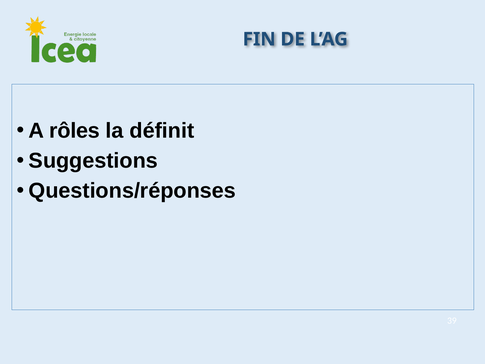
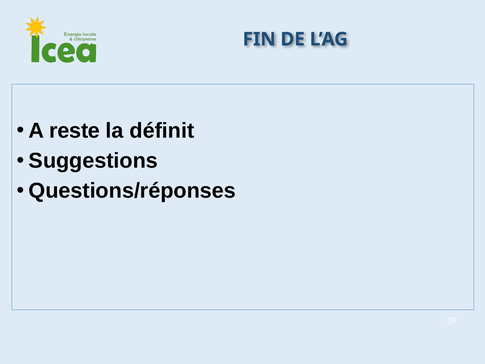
rôles: rôles -> reste (75, 131)
